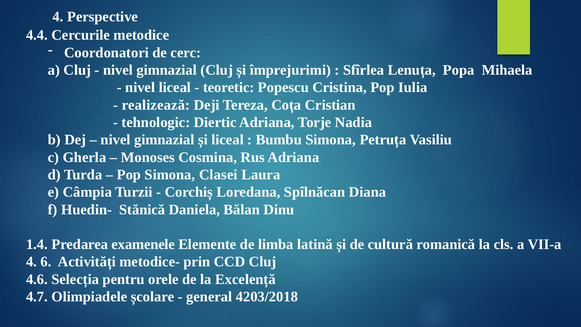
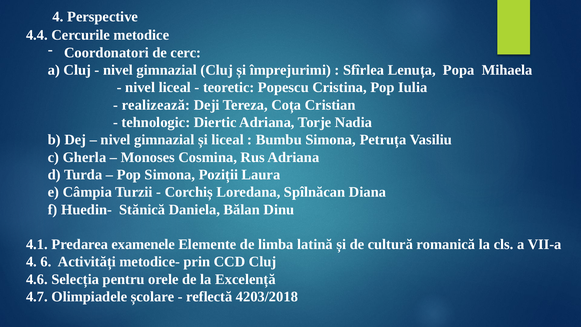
Clasei: Clasei -> Poziții (218, 175)
1.4: 1.4 -> 4.1 (37, 244)
general: general -> reflectă (209, 297)
